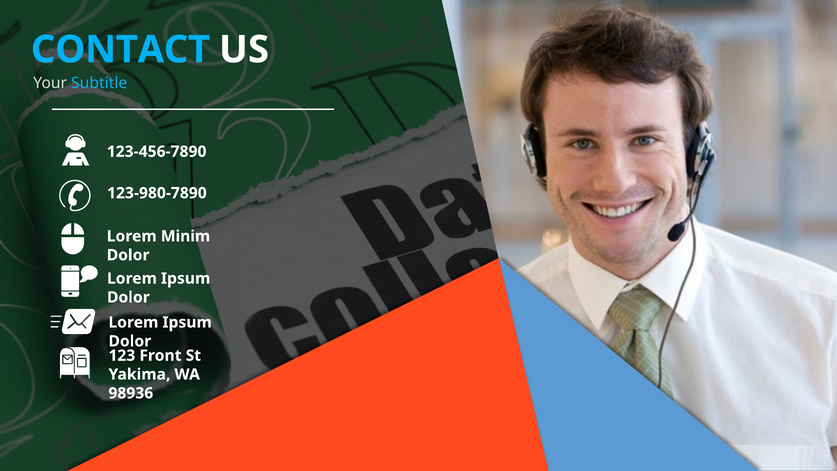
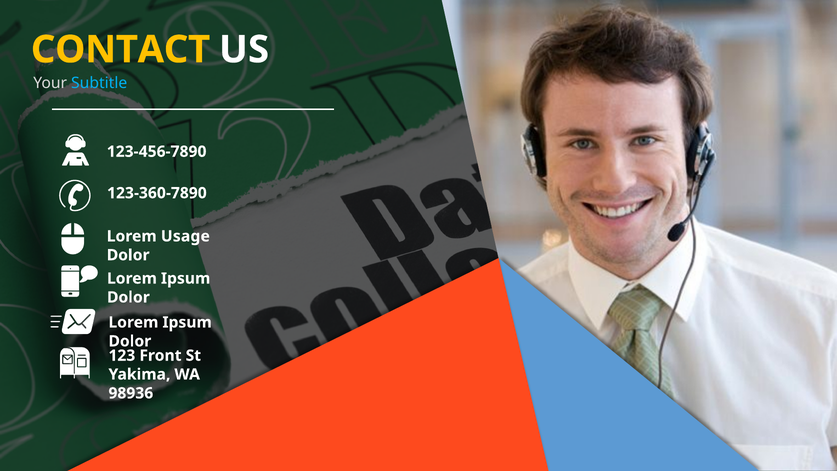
CONTACT colour: light blue -> yellow (120, 50)
123-980-7890: 123-980-7890 -> 123-360-7890 (157, 193)
Minim: Minim -> Usage (185, 236)
